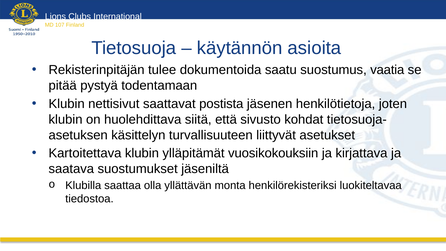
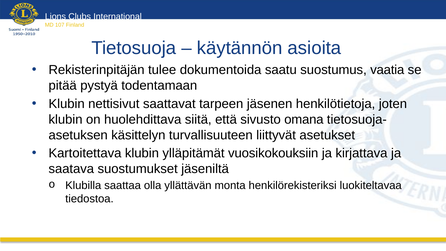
postista: postista -> tarpeen (221, 104)
kohdat: kohdat -> omana (304, 119)
